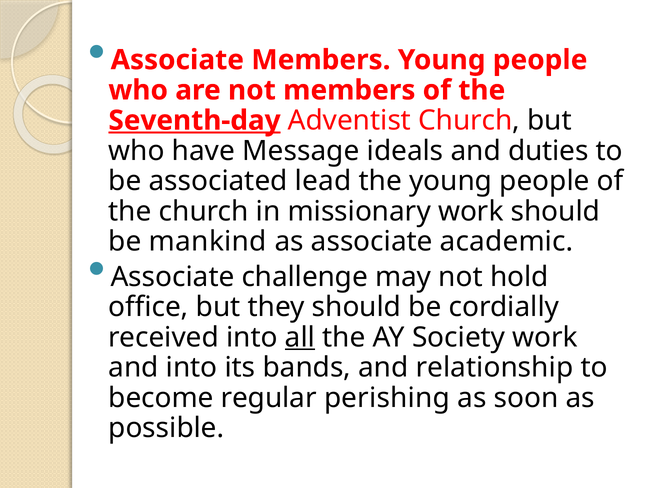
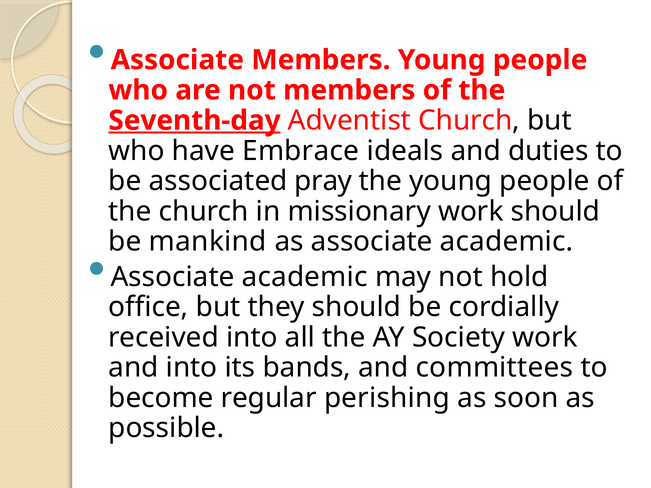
Message: Message -> Embrace (301, 151)
lead: lead -> pray (323, 181)
challenge: challenge -> academic (305, 277)
all underline: present -> none (300, 337)
relationship: relationship -> committees (494, 368)
